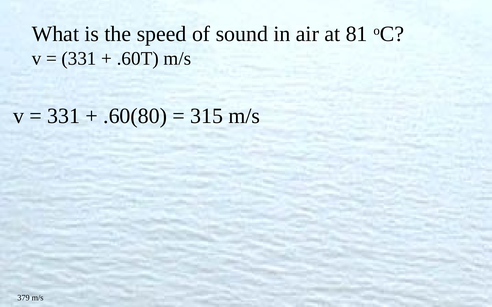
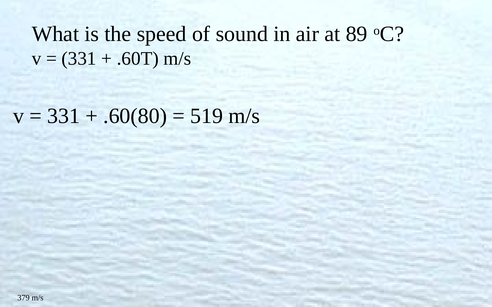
81: 81 -> 89 (357, 34)
315: 315 -> 519 (207, 116)
